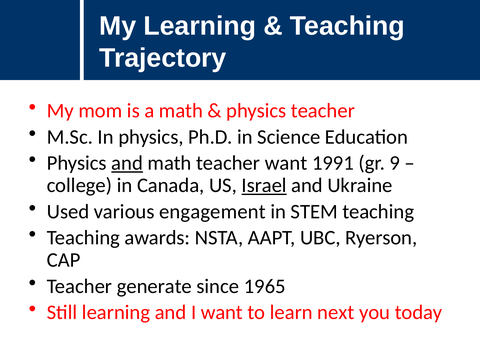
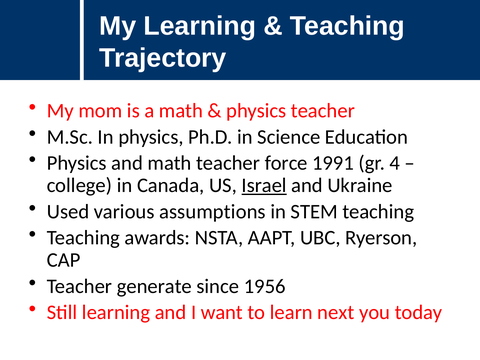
and underline: present -> none (127, 163)
teacher want: want -> force (286, 163)
9: 9 -> 4 (395, 163)
engagement: engagement -> assumptions (212, 212)
1965: 1965 -> 1956 (265, 286)
